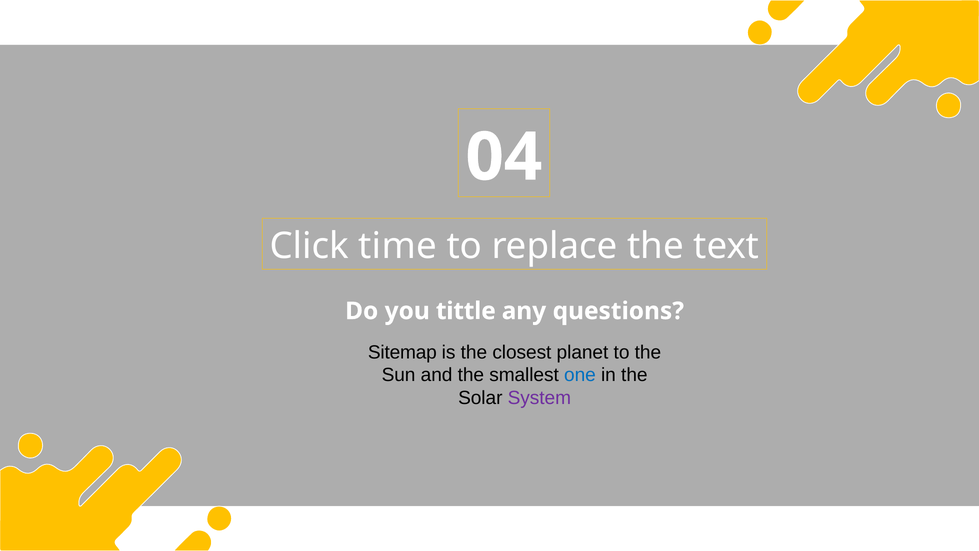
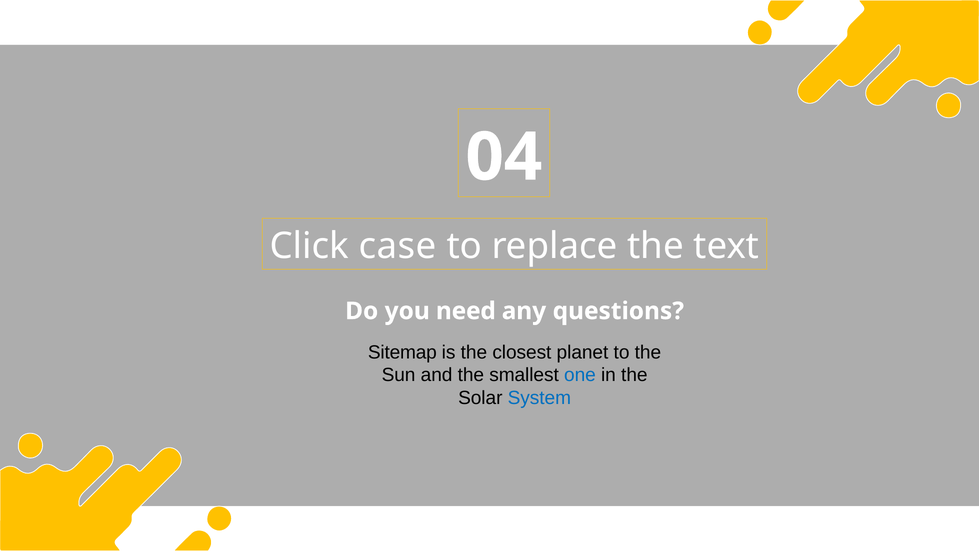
time: time -> case (398, 246)
tittle: tittle -> need (466, 311)
System colour: purple -> blue (539, 398)
